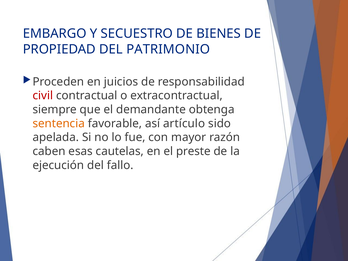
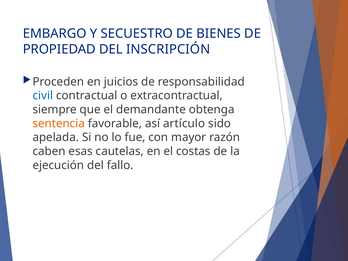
PATRIMONIO: PATRIMONIO -> INSCRIPCIÓN (168, 49)
civil colour: red -> blue (43, 96)
preste: preste -> costas (193, 151)
